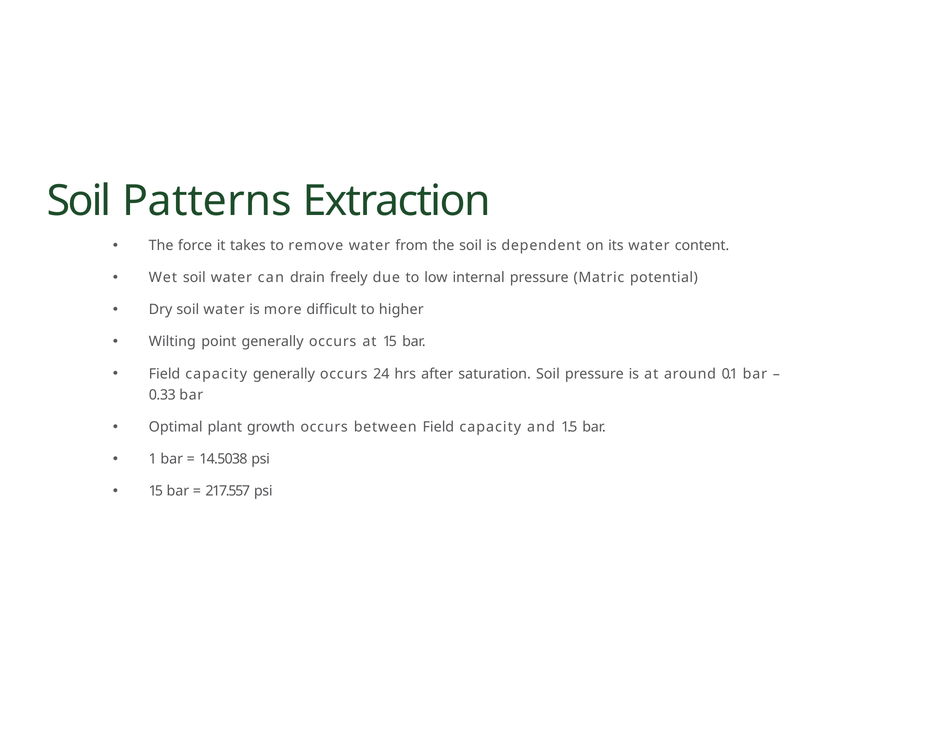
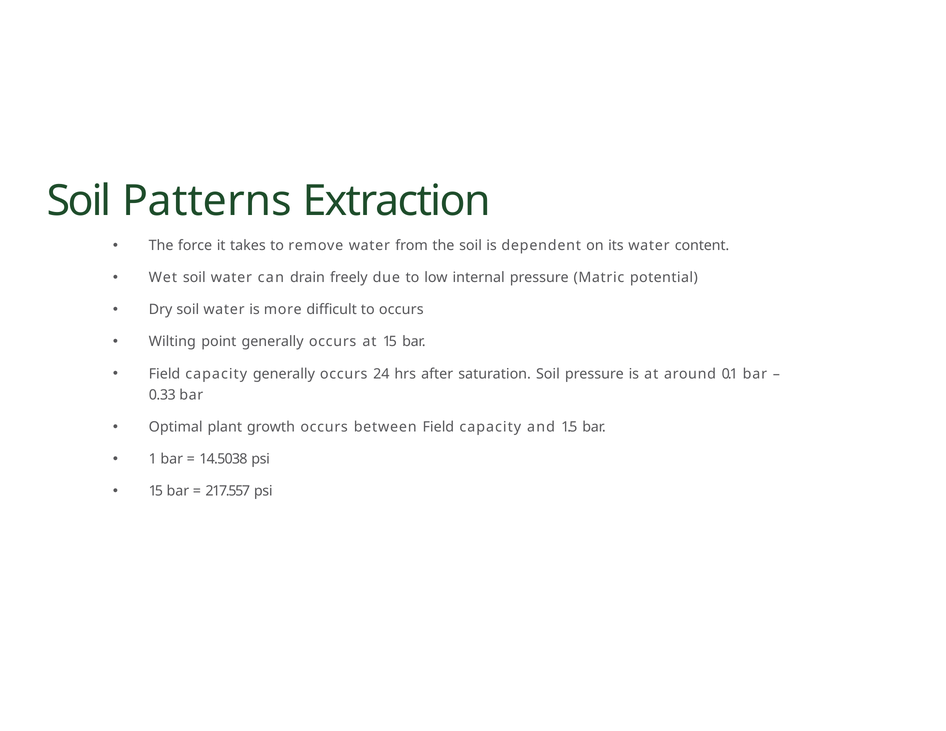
to higher: higher -> occurs (401, 310)
